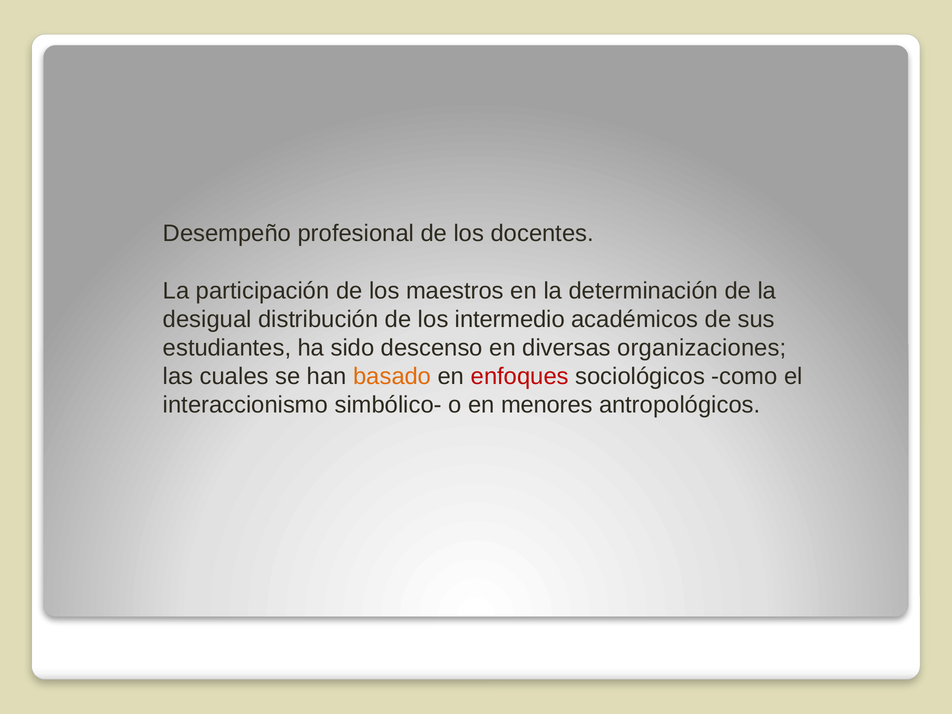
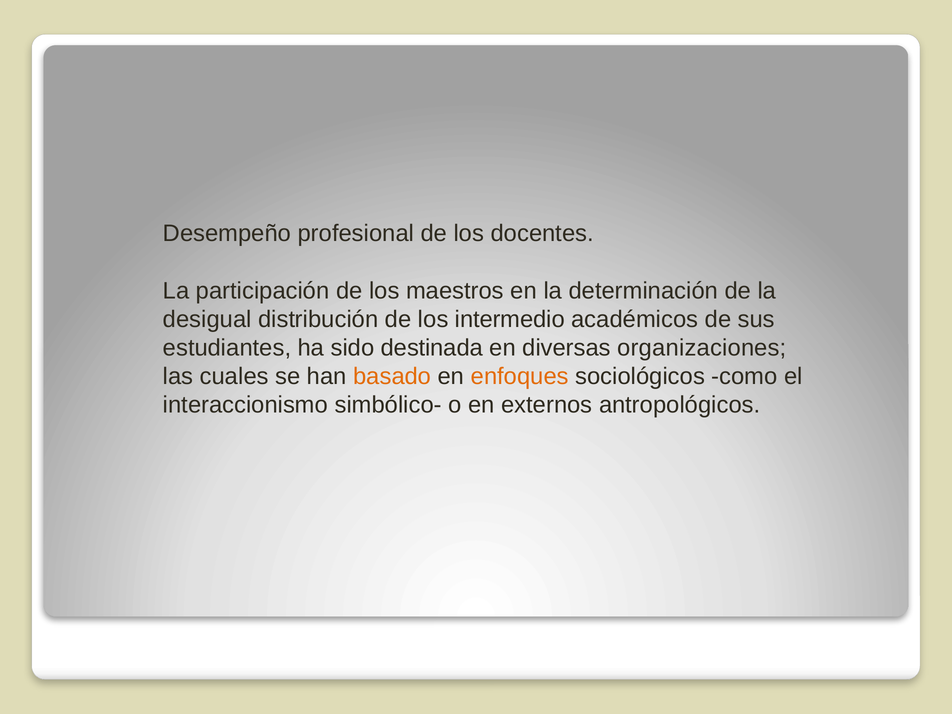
descenso: descenso -> destinada (432, 348)
enfoques colour: red -> orange (520, 376)
menores: menores -> externos (547, 405)
